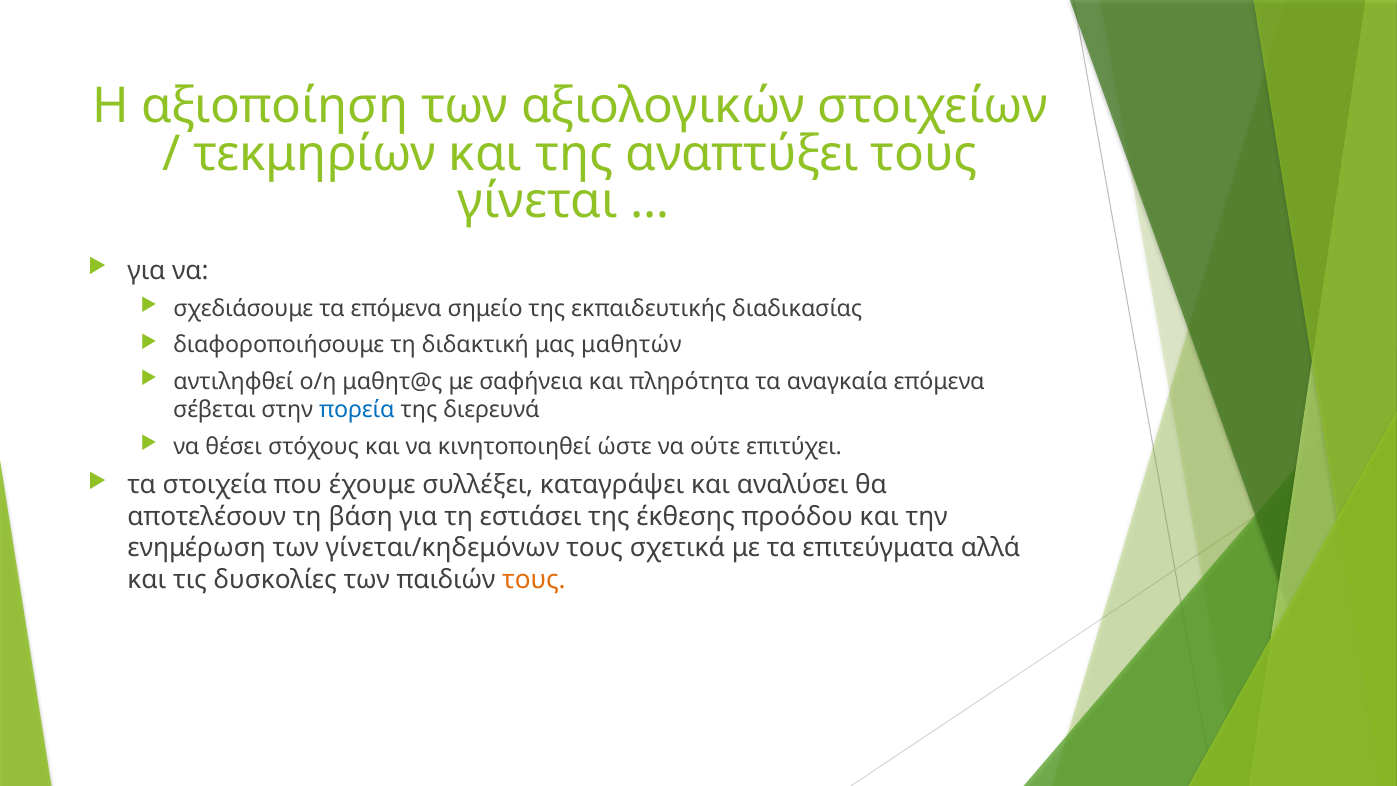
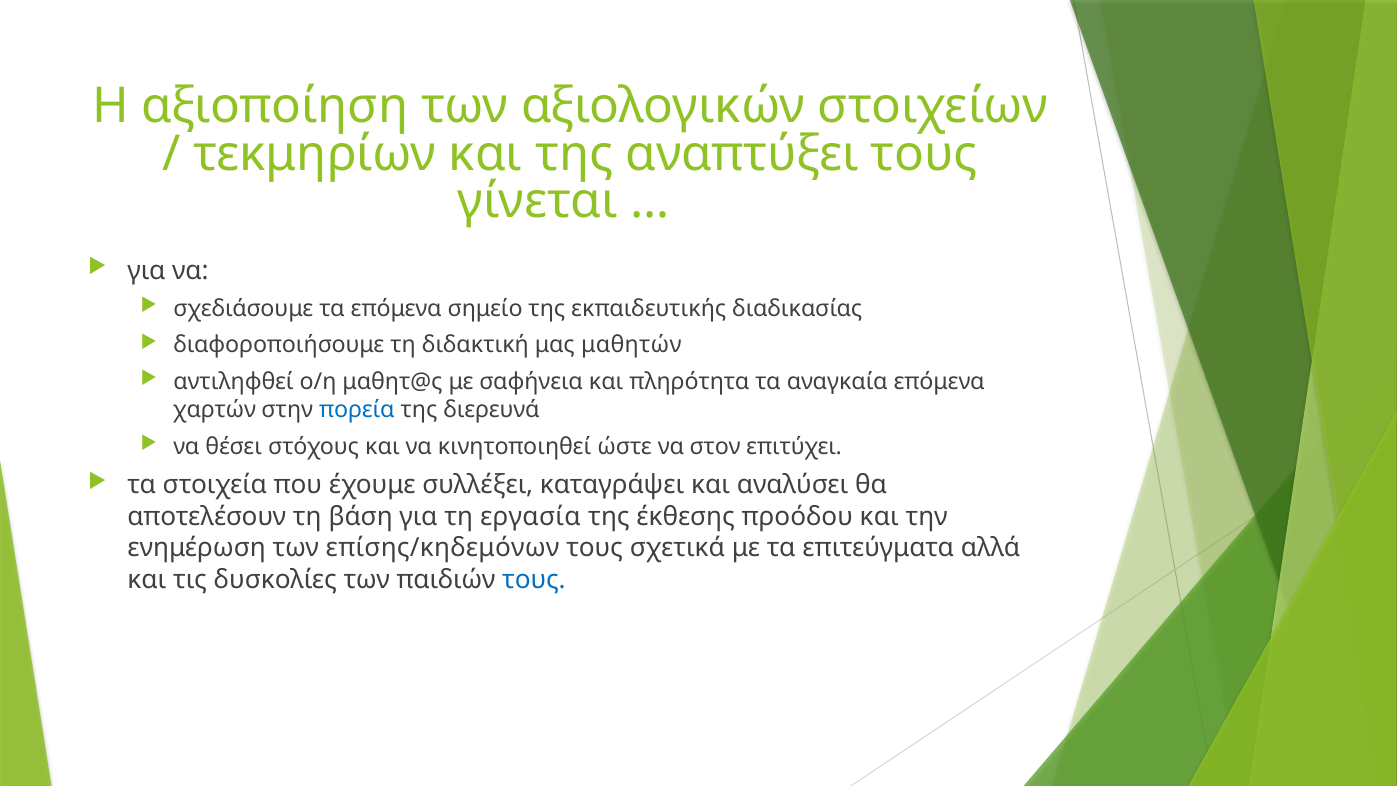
σέβεται: σέβεται -> χαρτών (215, 410)
ούτε: ούτε -> στον (715, 446)
εστιάσει: εστιάσει -> εργασία (530, 516)
γίνεται/κηδεμόνων: γίνεται/κηδεμόνων -> επίσης/κηδεμόνων (443, 548)
τους colour: orange -> blue (534, 579)
